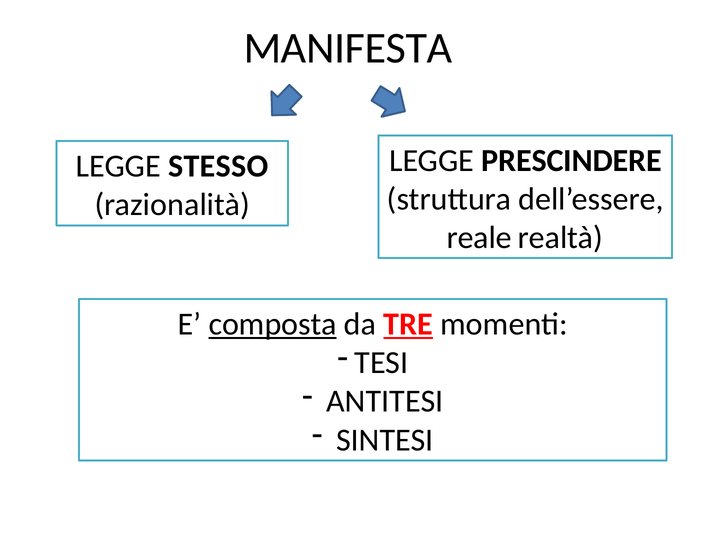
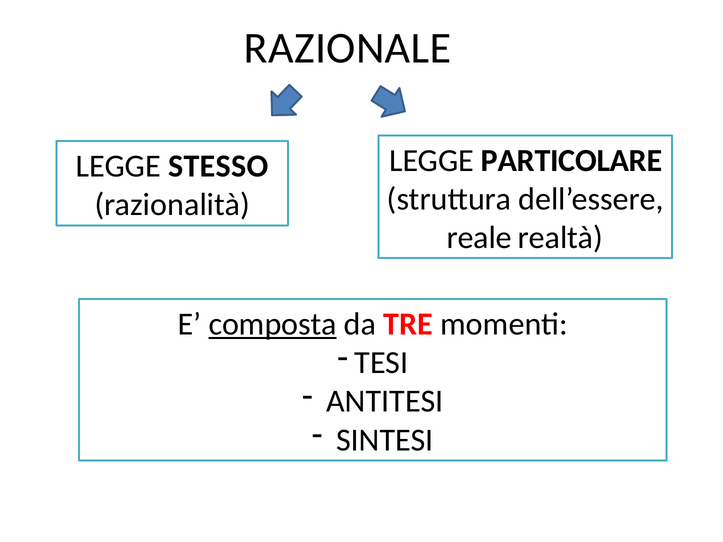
MANIFESTA: MANIFESTA -> RAZIONALE (348, 48)
PRESCINDERE: PRESCINDERE -> PARTICOLARE (572, 161)
TRE underline: present -> none (408, 324)
